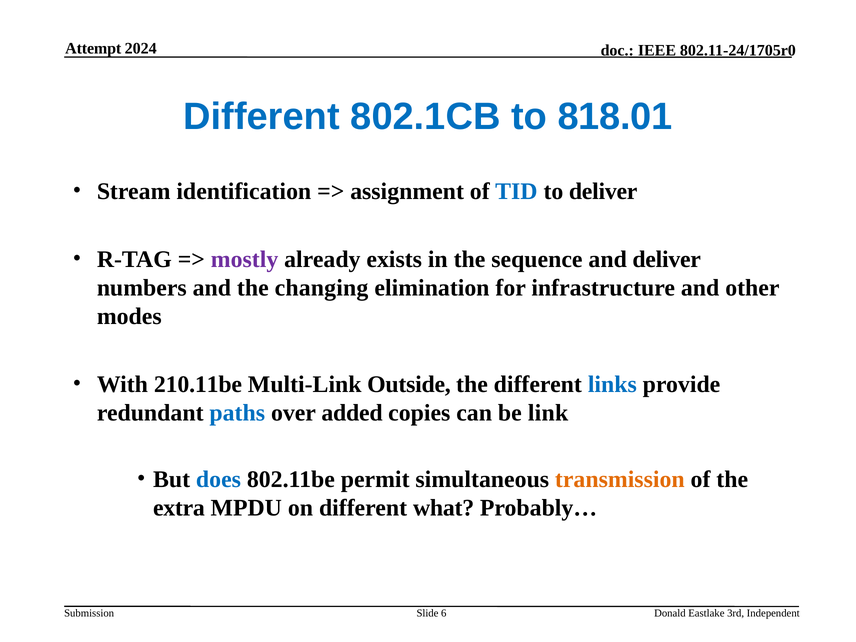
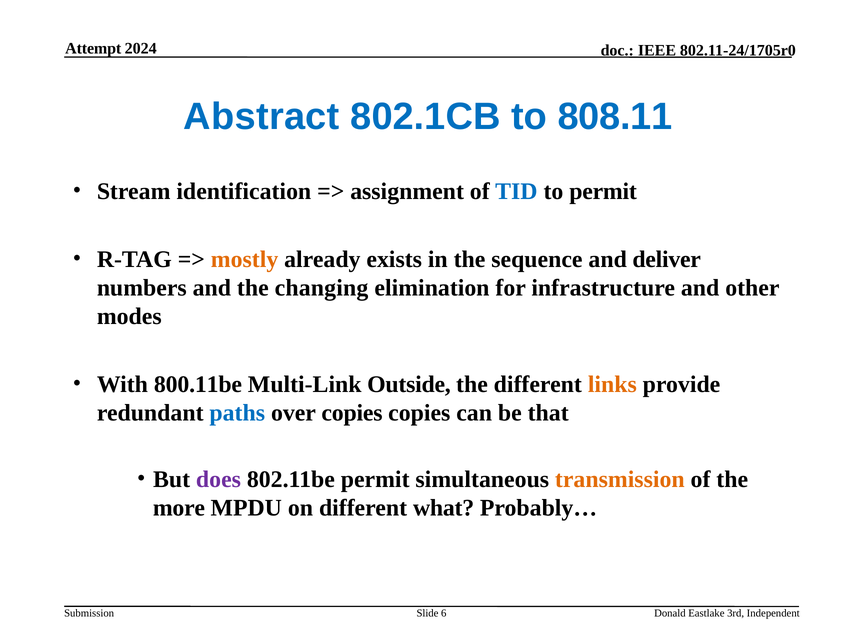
Different: Different -> Abstract (262, 117)
818.01: 818.01 -> 808.11 (615, 117)
to deliver: deliver -> permit (603, 192)
mostly colour: purple -> orange (245, 259)
210.11be: 210.11be -> 800.11be (198, 384)
links colour: blue -> orange (612, 384)
over added: added -> copies (352, 413)
link: link -> that (548, 413)
does colour: blue -> purple (218, 479)
extra: extra -> more (179, 508)
